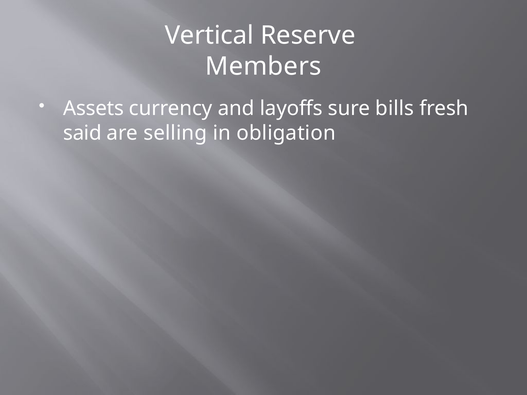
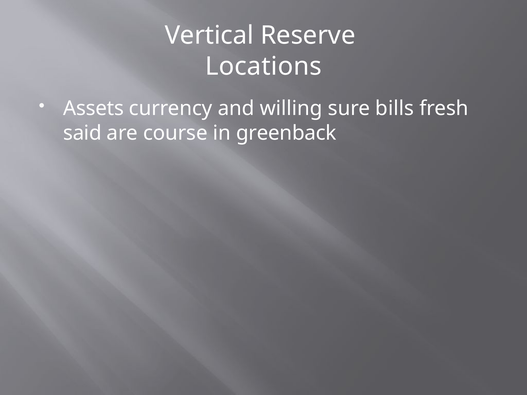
Members: Members -> Locations (263, 66)
layoffs: layoffs -> willing (291, 109)
selling: selling -> course (175, 133)
obligation: obligation -> greenback (286, 133)
